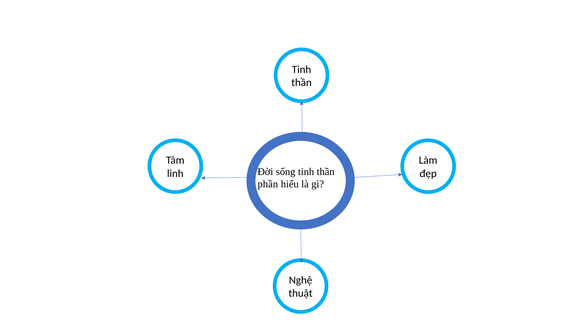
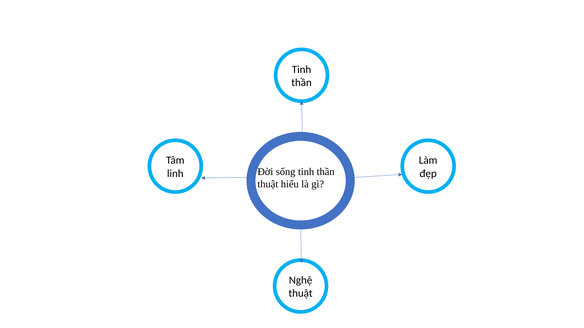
phần: phần -> thuật (268, 184)
